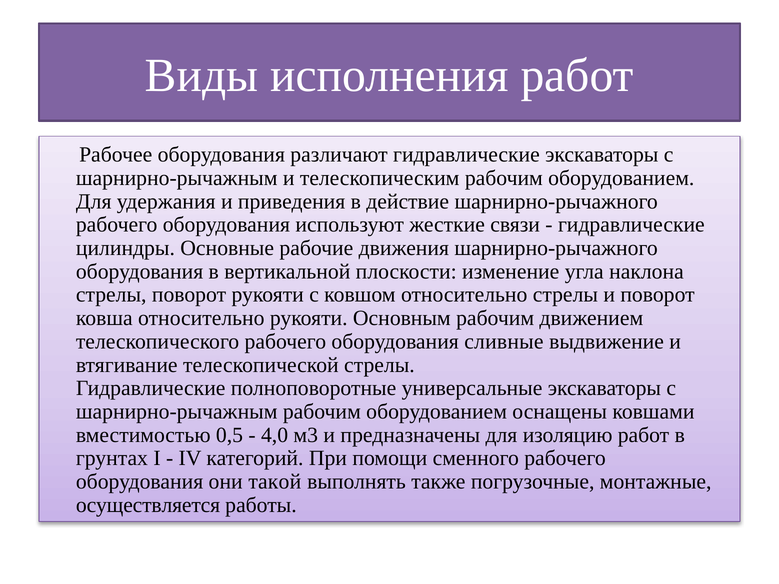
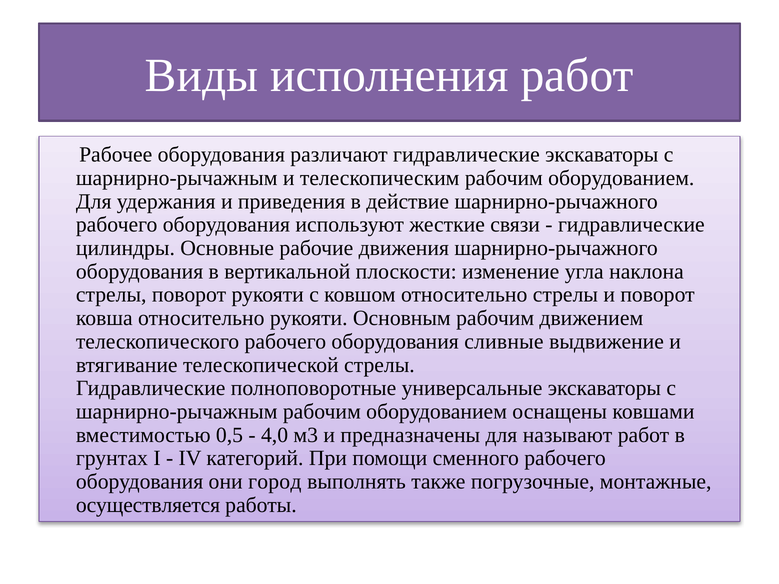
изоляцию: изоляцию -> называют (568, 435)
такой: такой -> город (275, 482)
